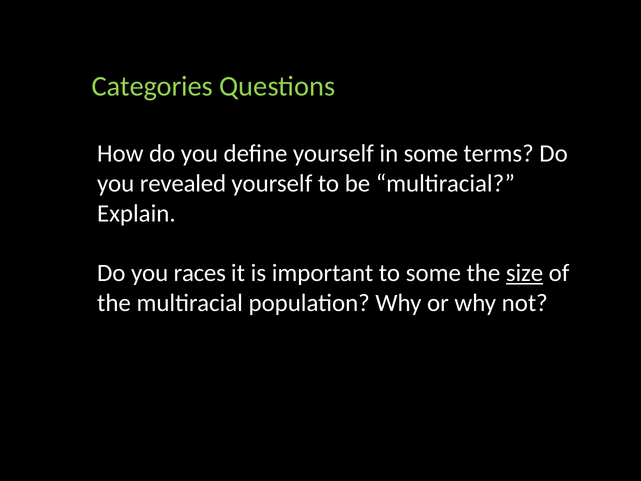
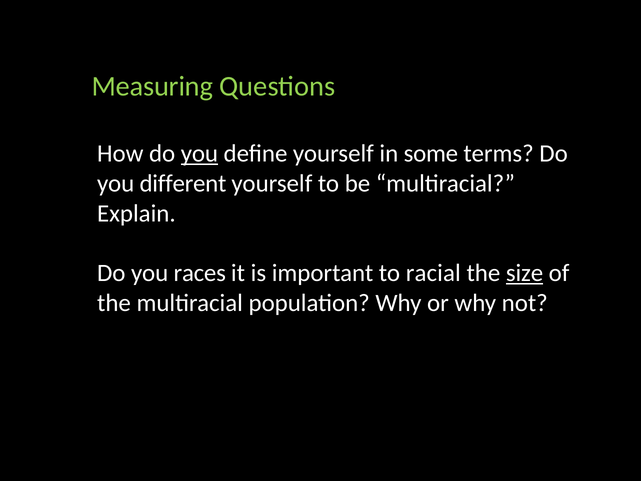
Categories: Categories -> Measuring (152, 86)
you underline: none -> present (199, 153)
revealed: revealed -> different (183, 183)
to some: some -> racial (433, 273)
